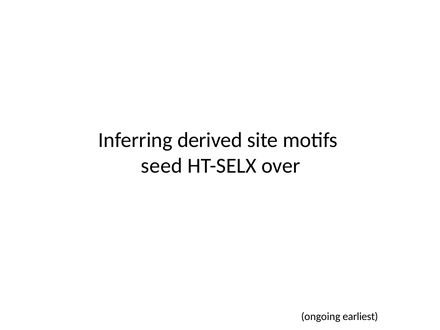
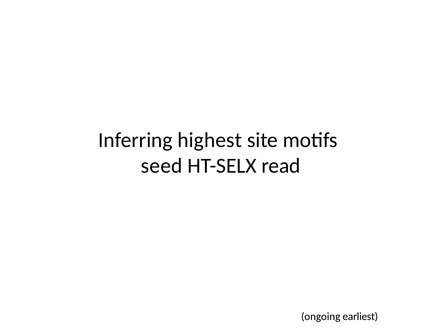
derived: derived -> highest (210, 140)
over: over -> read (281, 166)
